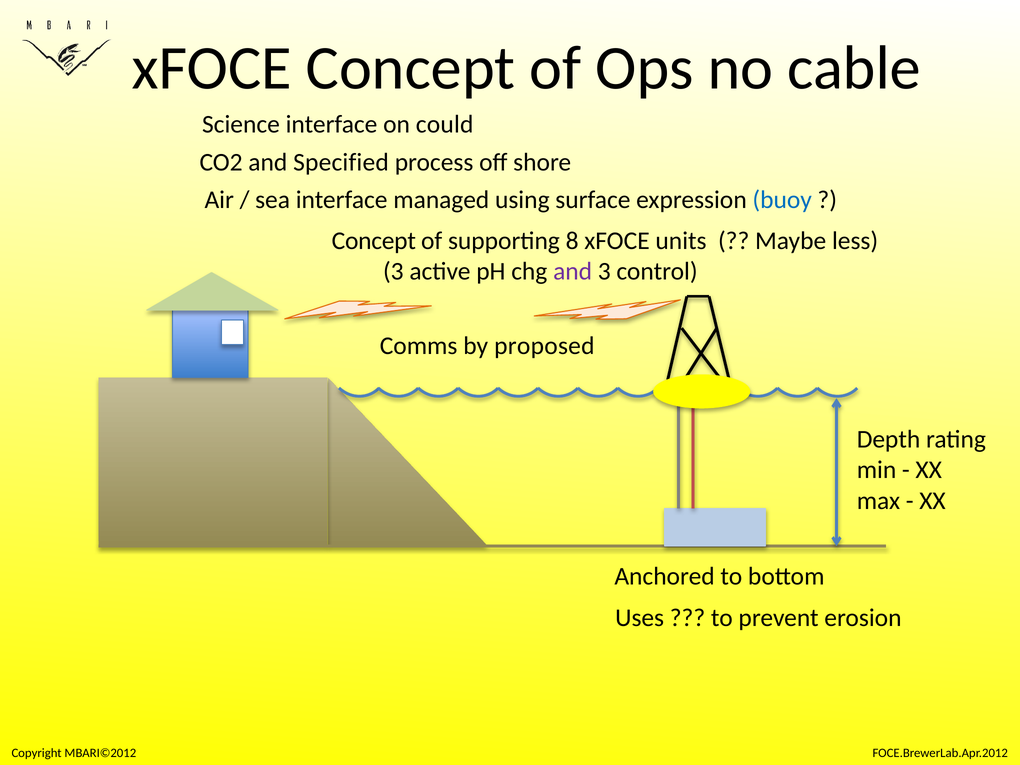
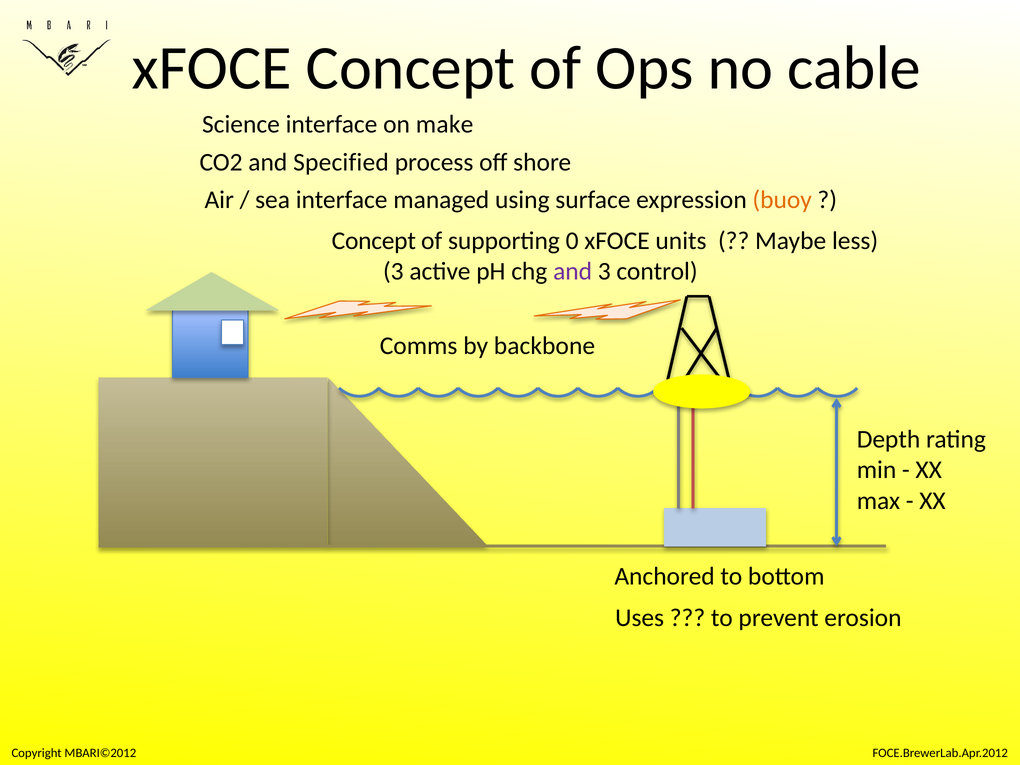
could: could -> make (445, 125)
buoy colour: blue -> orange (782, 200)
8: 8 -> 0 (572, 241)
proposed: proposed -> backbone (544, 346)
